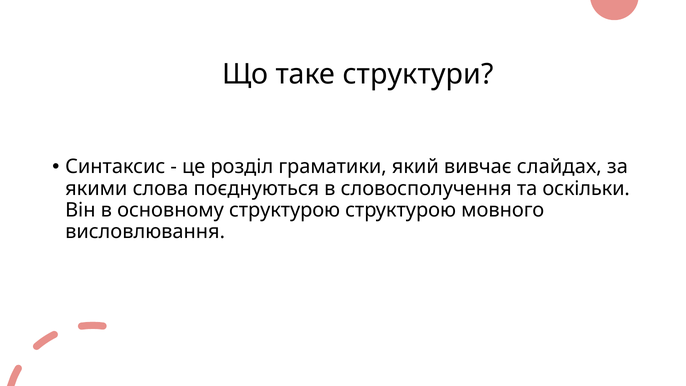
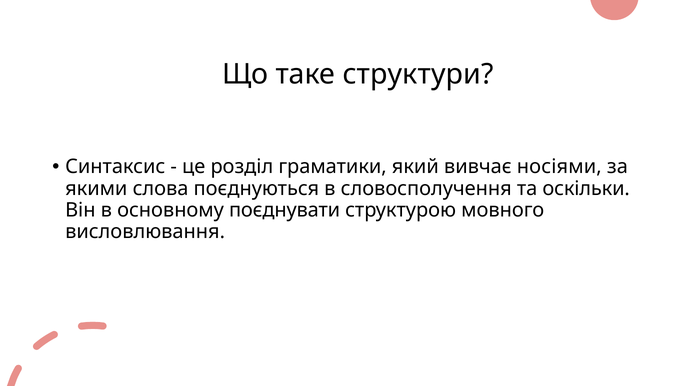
слайдах: слайдах -> носіями (559, 167)
основному структурою: структурою -> поєднувати (285, 210)
